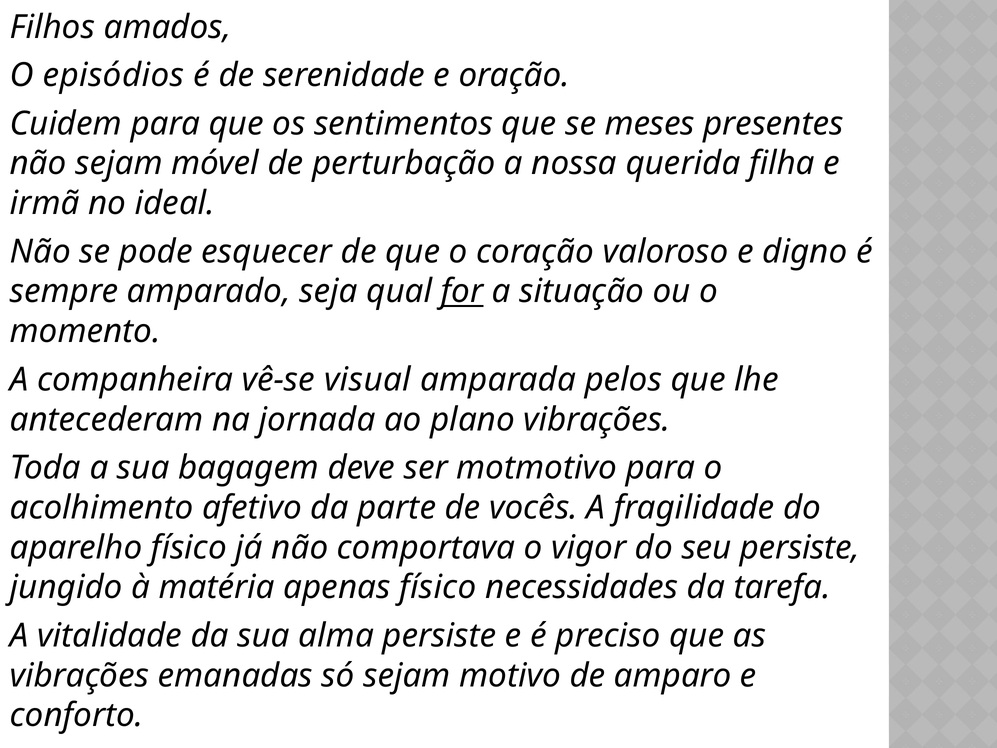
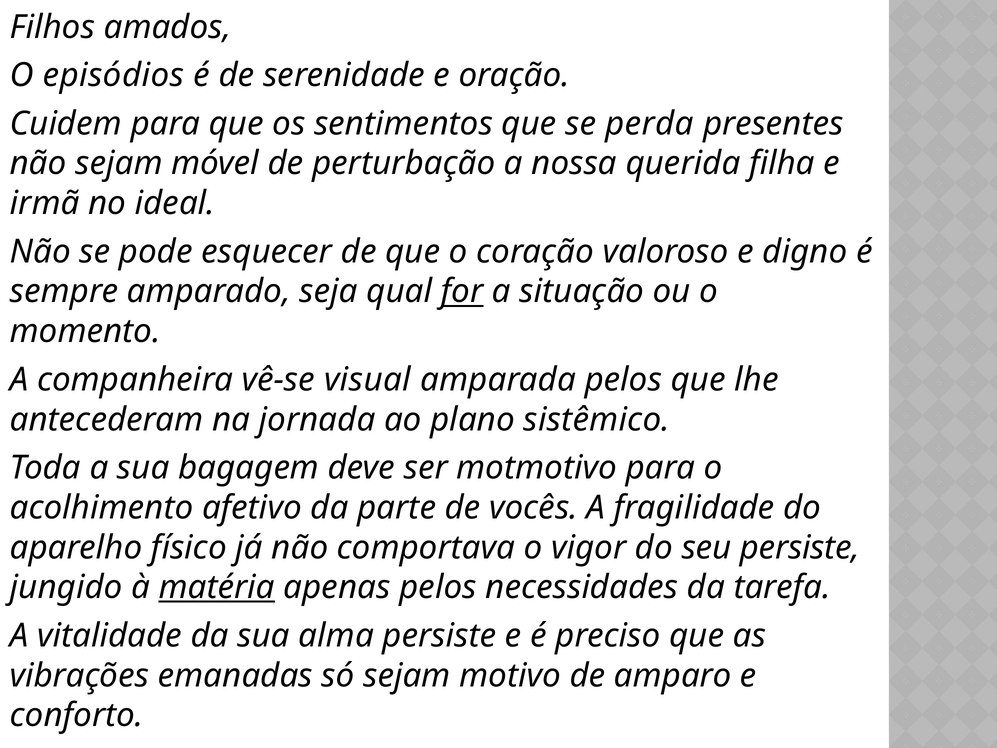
meses: meses -> perda (650, 124)
plano vibrações: vibrações -> sistêmico (597, 419)
matéria underline: none -> present (217, 587)
apenas físico: físico -> pelos (438, 587)
